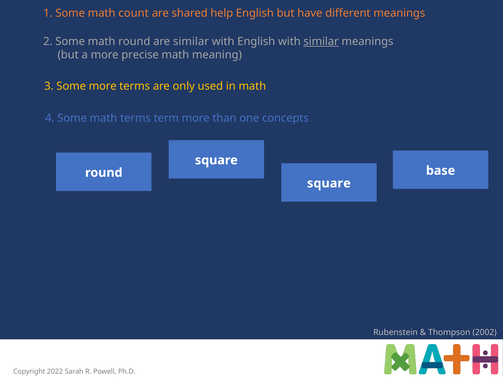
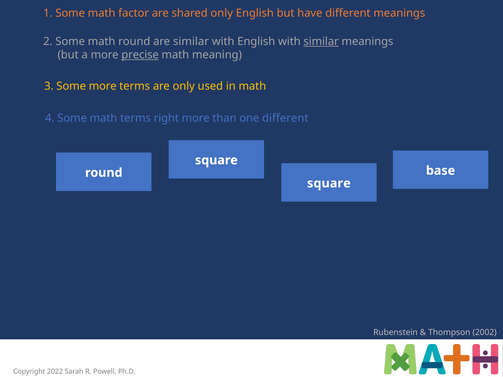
count: count -> factor (134, 13)
shared help: help -> only (222, 13)
precise underline: none -> present (140, 55)
term: term -> right (166, 118)
one concepts: concepts -> different (285, 118)
